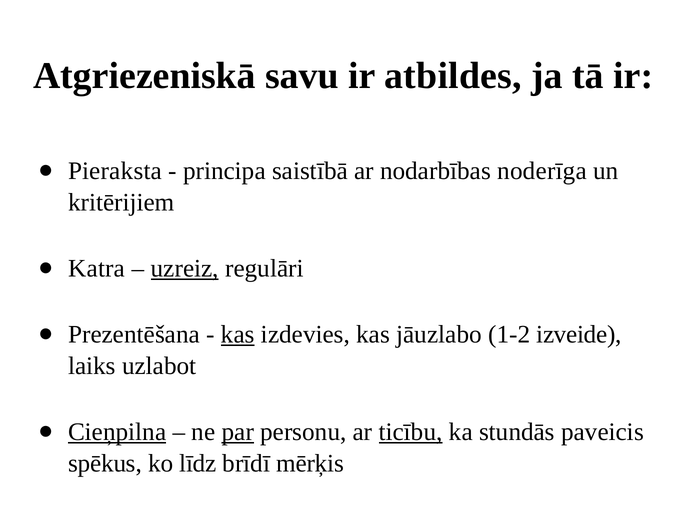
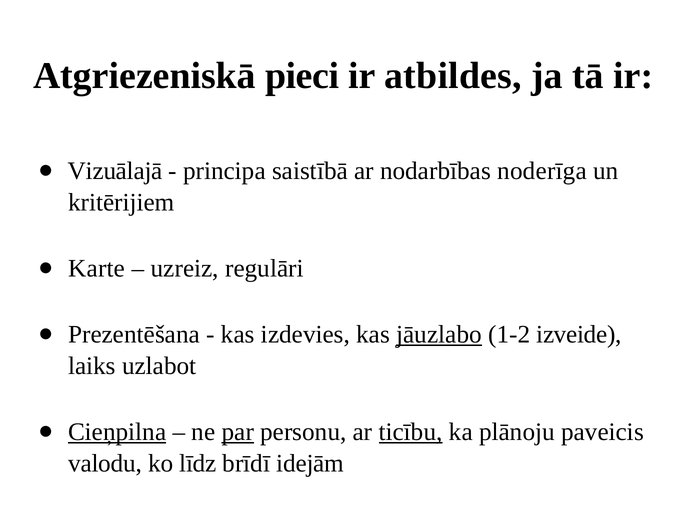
savu: savu -> pieci (302, 76)
Pieraksta: Pieraksta -> Vizuālajā (115, 171)
Katra: Katra -> Karte (97, 269)
uzreiz underline: present -> none (185, 269)
kas underline: present -> none (238, 335)
jāuzlabo underline: none -> present (439, 335)
stundās: stundās -> plānoju (517, 432)
spēkus: spēkus -> valodu (105, 464)
mērķis: mērķis -> idejām (310, 464)
